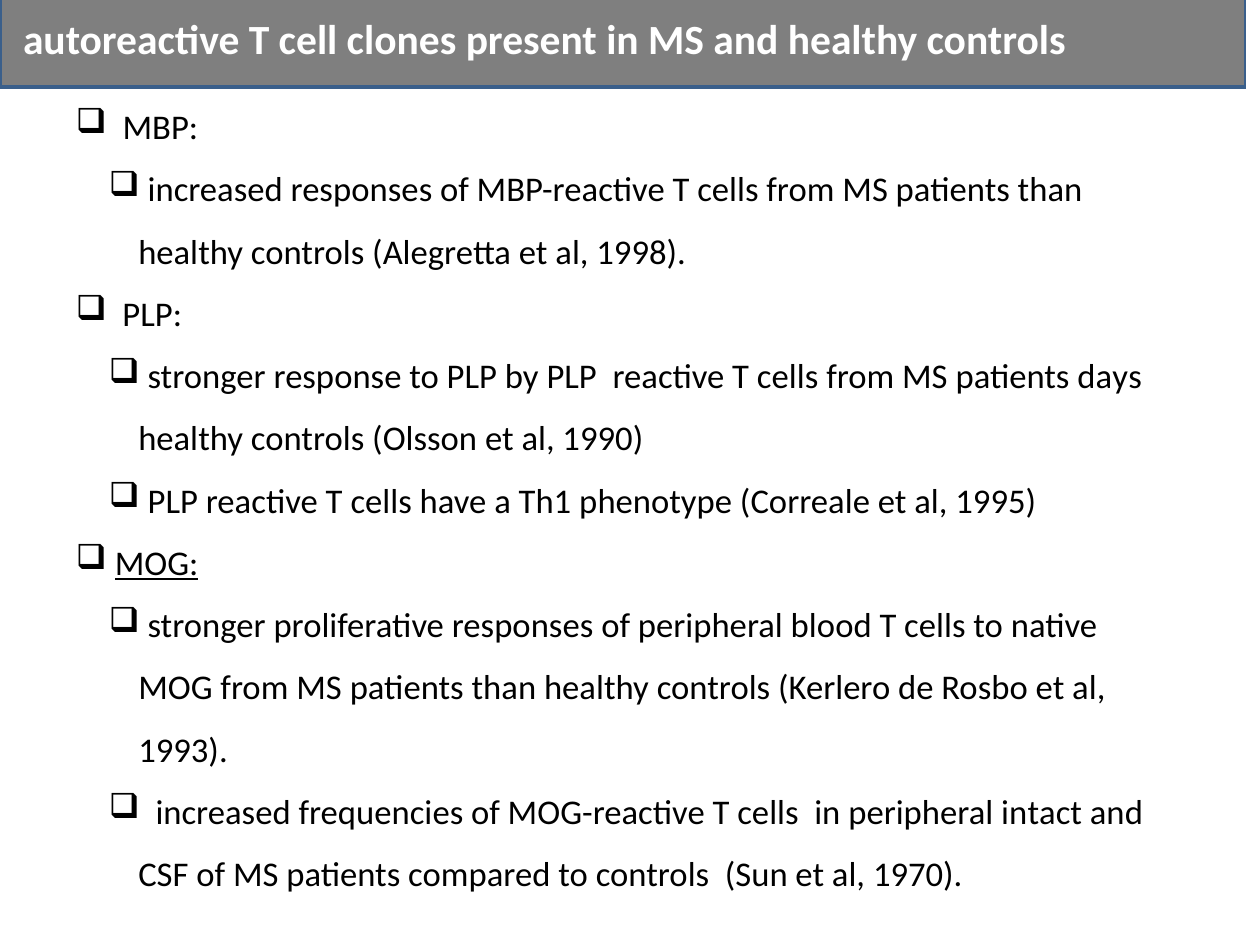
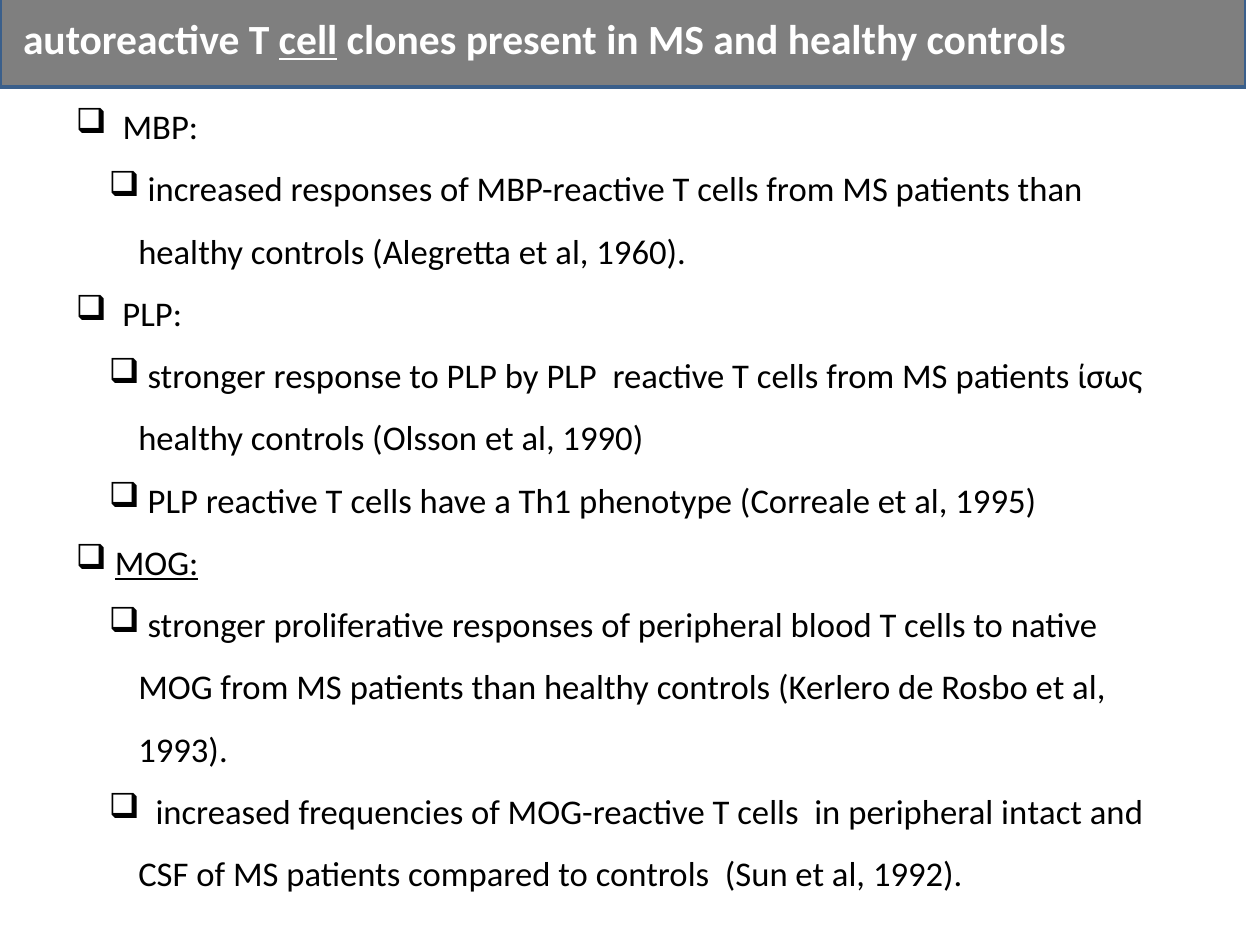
cell underline: none -> present (308, 41)
1998: 1998 -> 1960 (641, 253)
days: days -> ίσως (1110, 377)
1970: 1970 -> 1992 (918, 876)
